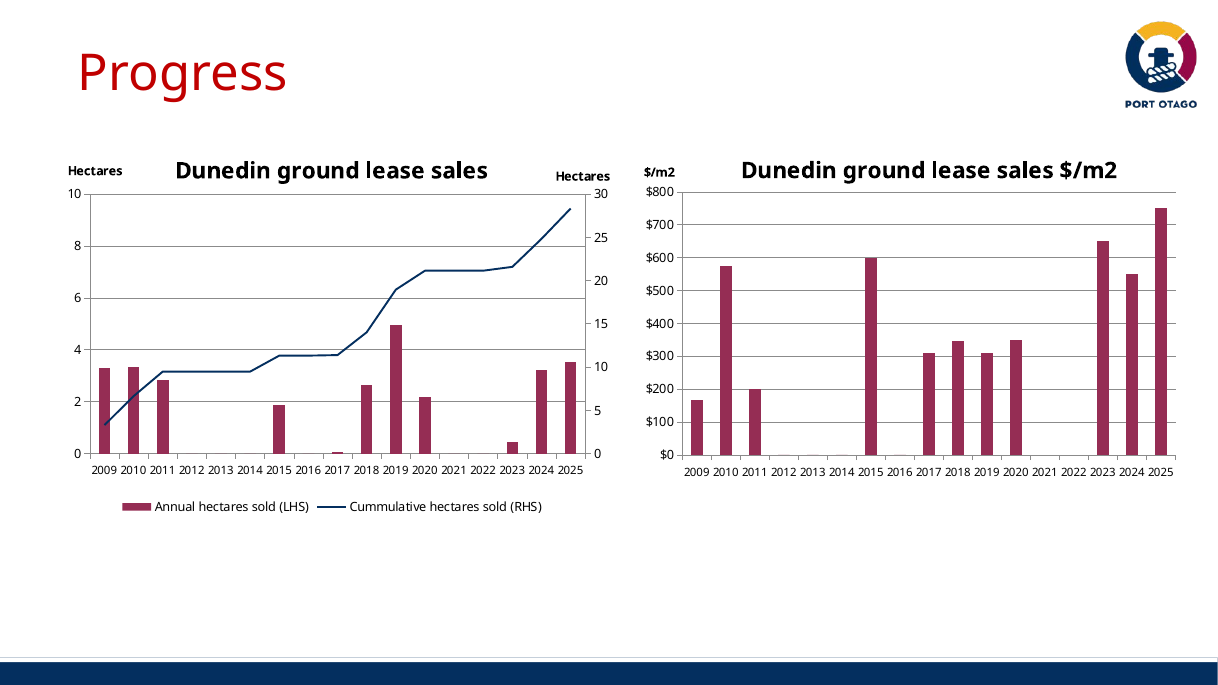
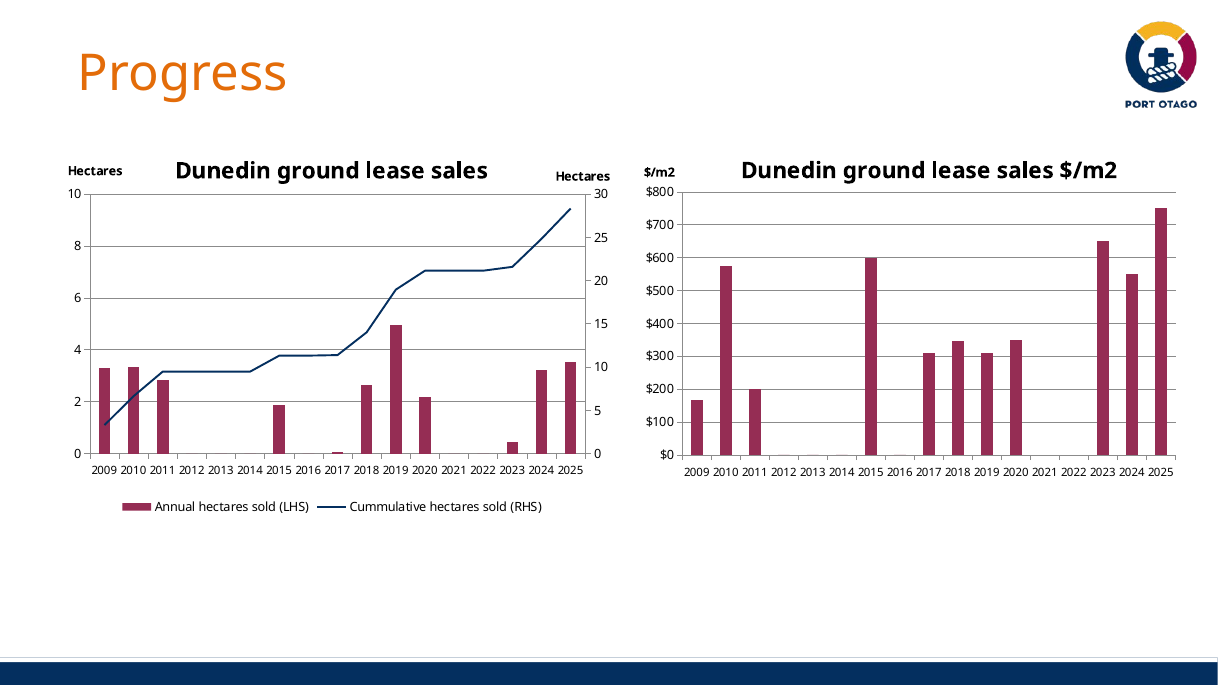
Progress colour: red -> orange (183, 74)
